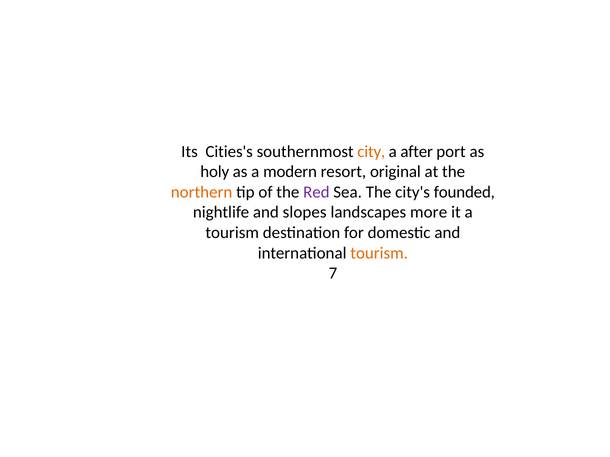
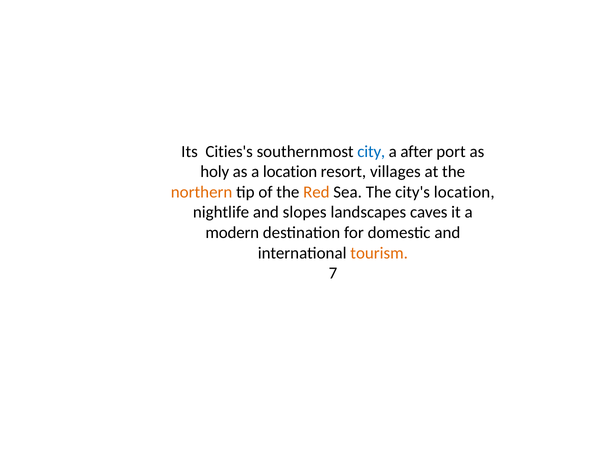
city colour: orange -> blue (371, 152)
a modern: modern -> location (290, 172)
original: original -> villages (395, 172)
Red colour: purple -> orange (316, 192)
city's founded: founded -> location (464, 192)
more: more -> caves (429, 213)
tourism: tourism -> modern (232, 233)
